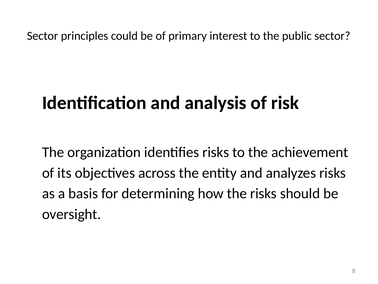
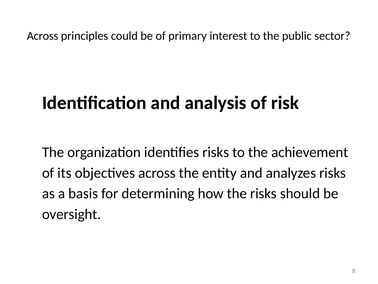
Sector: Sector -> Across (43, 36)
